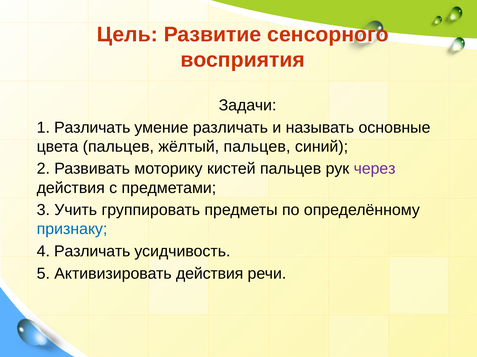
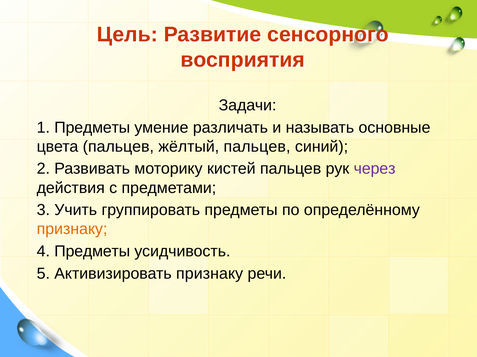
1 Различать: Различать -> Предметы (92, 128)
признаку colour: blue -> orange (72, 230)
4 Различать: Различать -> Предметы (92, 252)
Активизировать действия: действия -> признаку (210, 274)
